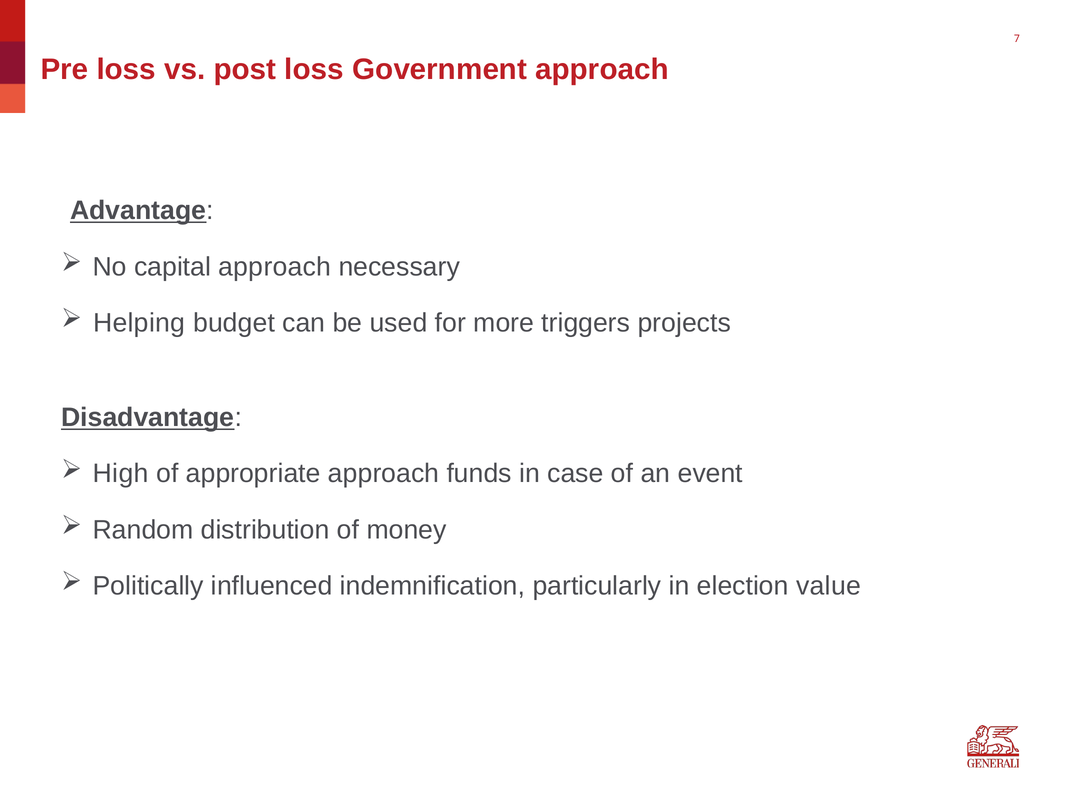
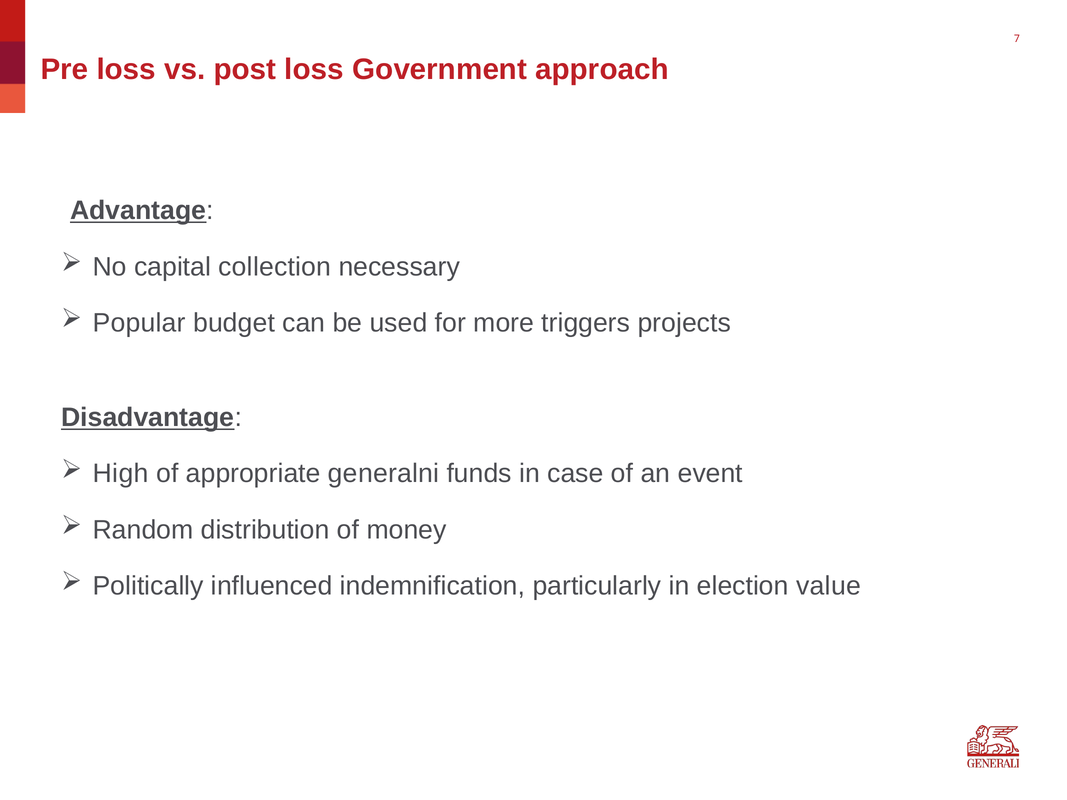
capital approach: approach -> collection (275, 267)
Helping: Helping -> Popular (139, 323)
appropriate approach: approach -> generalni (384, 474)
